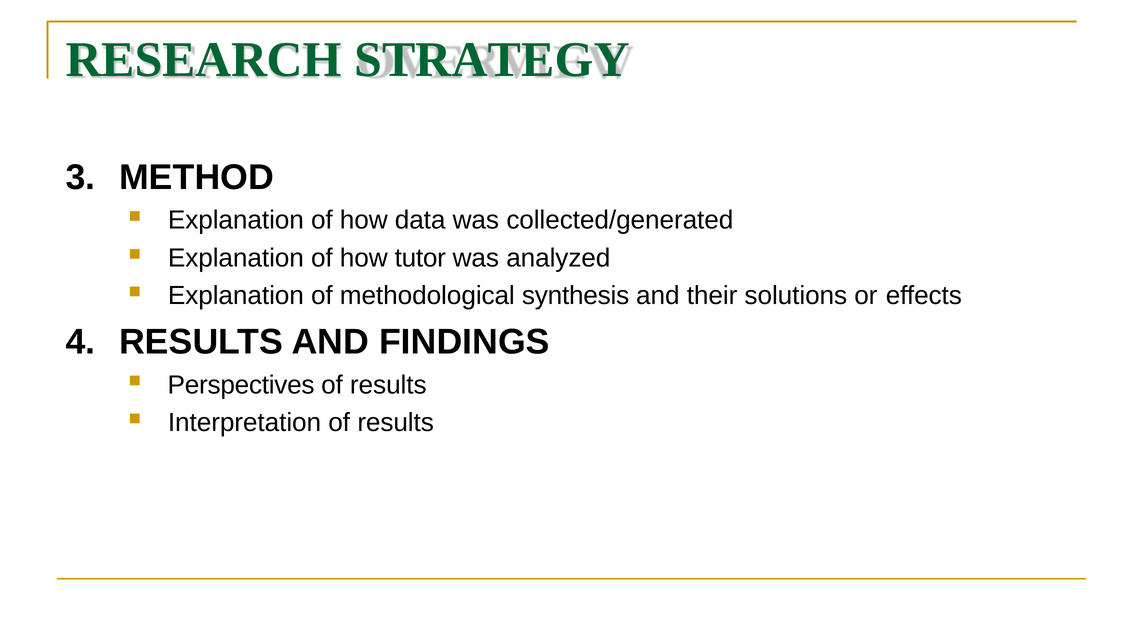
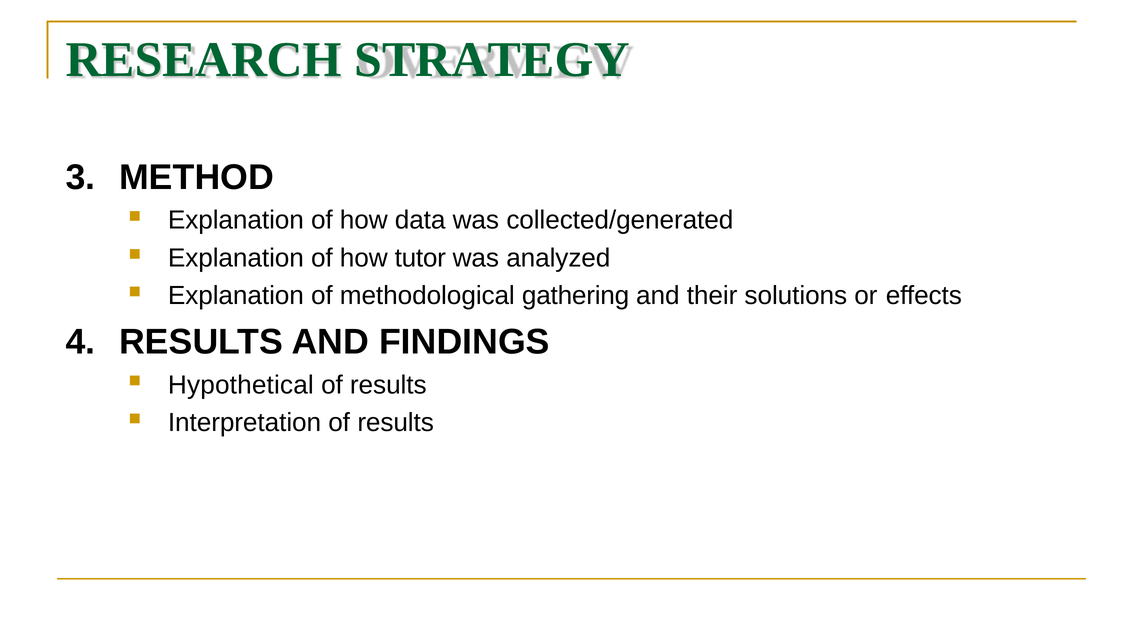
synthesis: synthesis -> gathering (576, 296)
Perspectives: Perspectives -> Hypothetical (241, 385)
